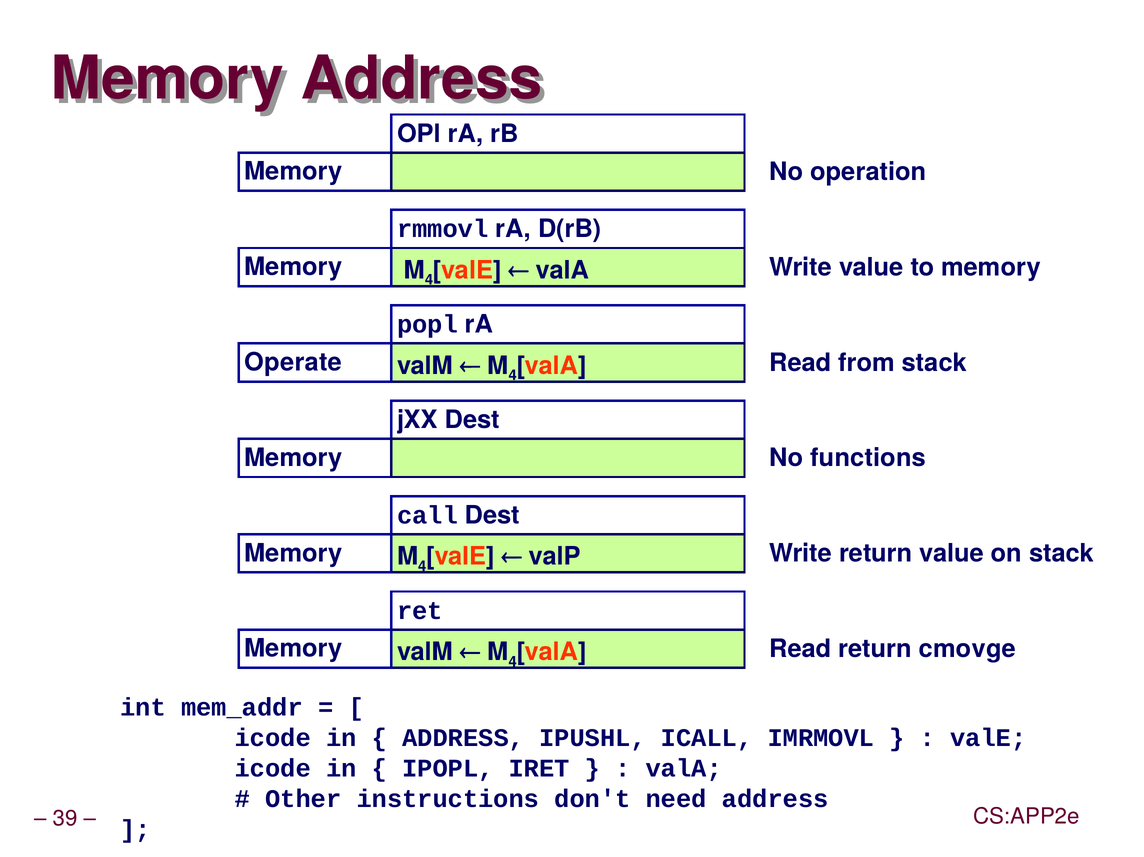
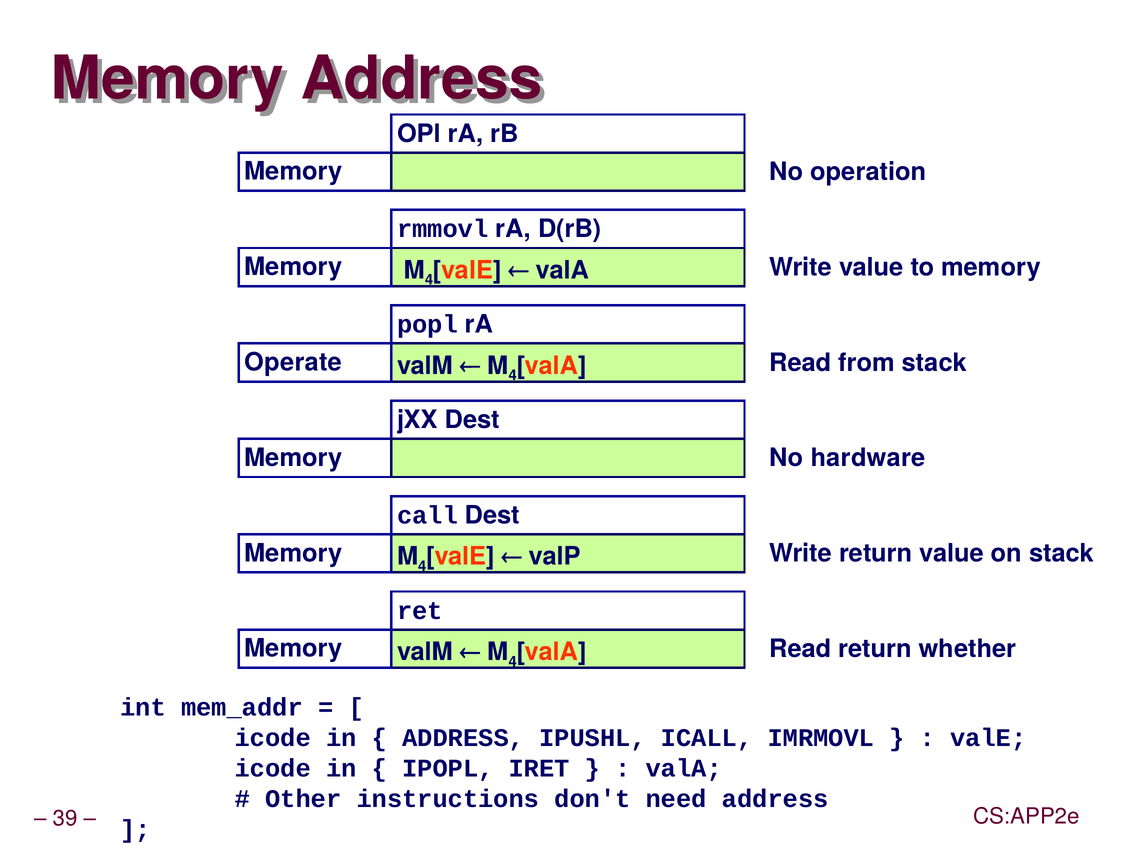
functions: functions -> hardware (868, 458)
cmovge: cmovge -> whether (967, 649)
